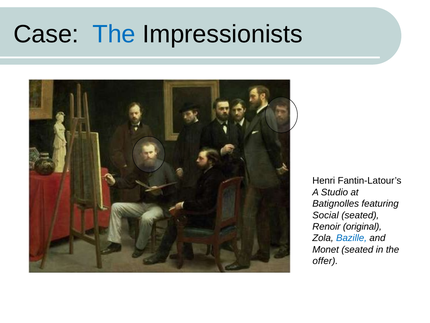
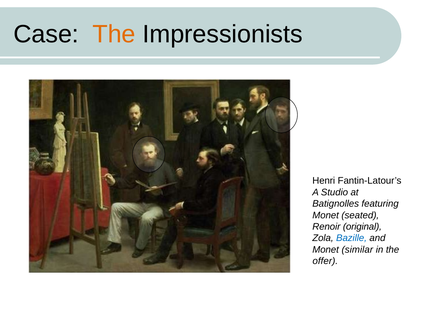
The colour: blue -> orange (114, 34)
Social: Social -> Monet (326, 215)
Monet seated: seated -> similar (357, 249)
